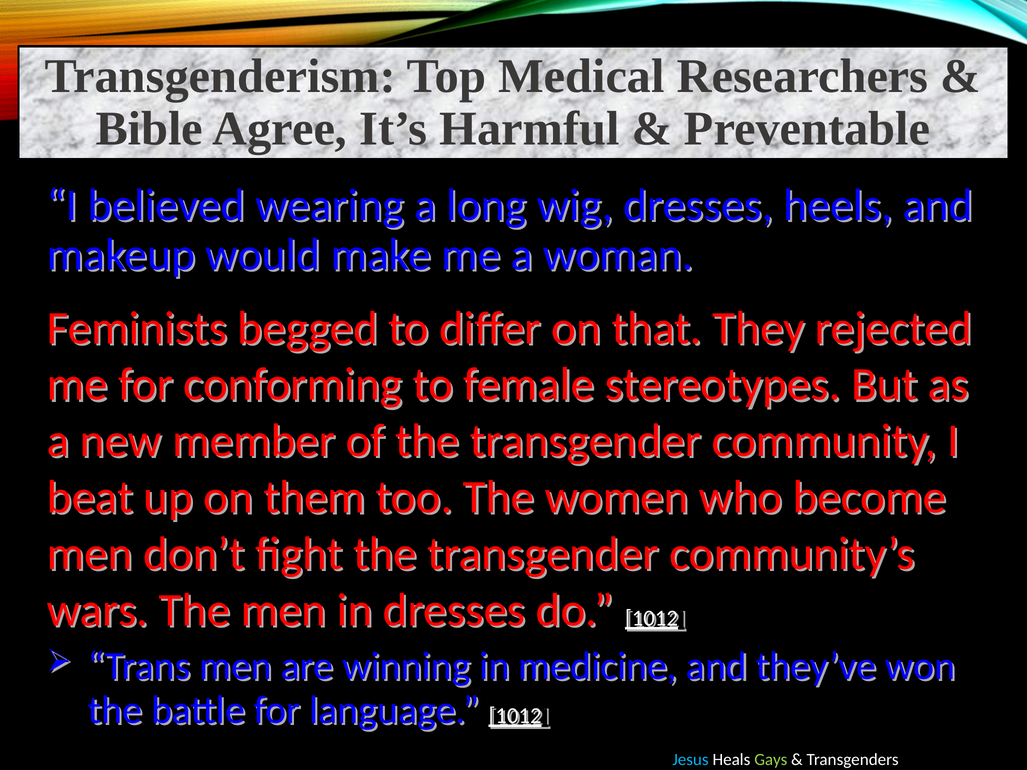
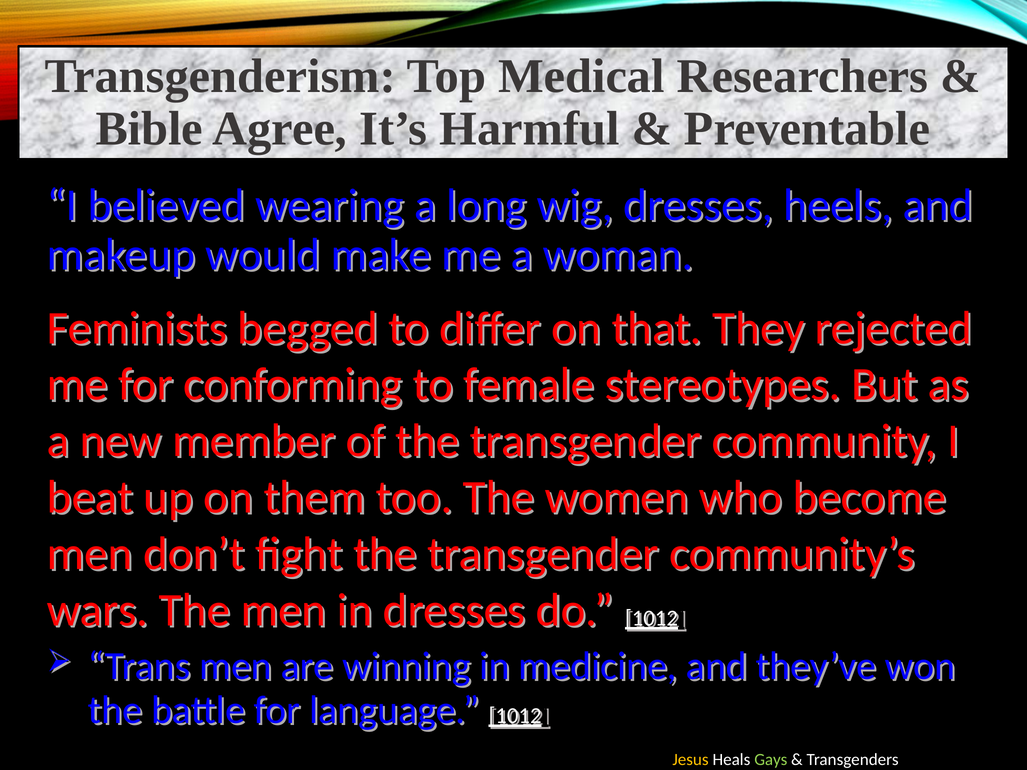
Jesus colour: light blue -> yellow (691, 760)
